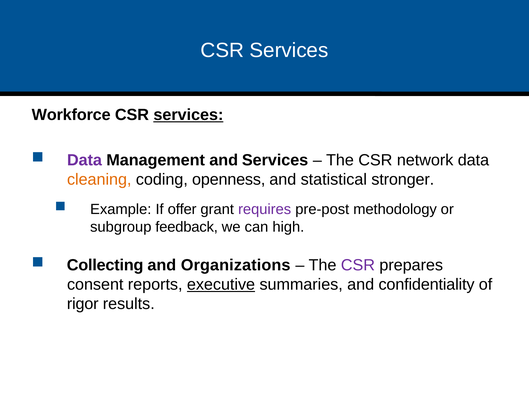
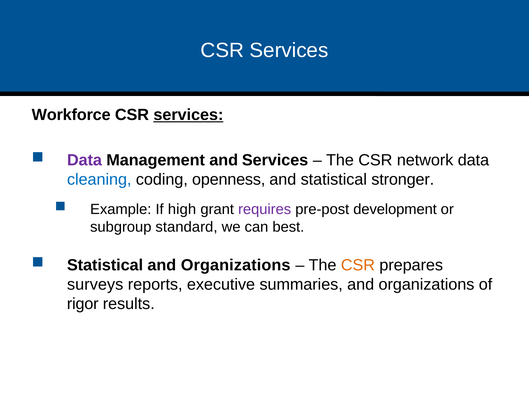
cleaning colour: orange -> blue (99, 179)
offer: offer -> high (182, 209)
methodology: methodology -> development (395, 209)
feedback: feedback -> standard (186, 227)
high: high -> best (288, 227)
Collecting: Collecting -> Statistical (105, 265)
CSR colour: purple -> orange (358, 265)
consent: consent -> surveys (95, 284)
executive underline: present -> none (221, 284)
summaries and confidentiality: confidentiality -> organizations (426, 284)
